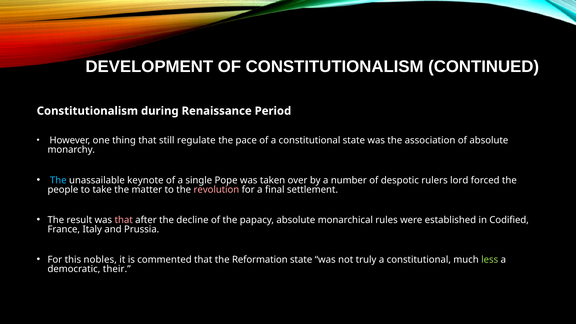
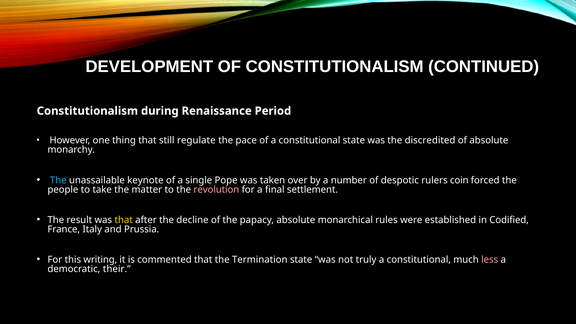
association: association -> discredited (430, 140)
lord: lord -> coin (459, 180)
that colour: pink -> yellow (124, 220)
nobles: nobles -> writing (100, 260)
Reformation: Reformation -> Termination (260, 260)
less colour: light green -> pink (490, 260)
